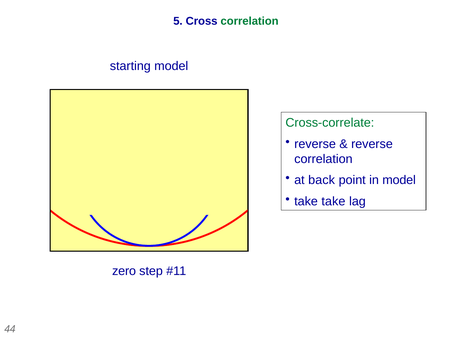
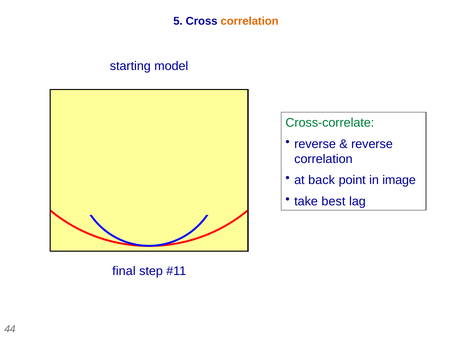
correlation colour: green -> orange (250, 21)
in model: model -> image (399, 180)
take take: take -> best (333, 201)
zero: zero -> final (124, 271)
